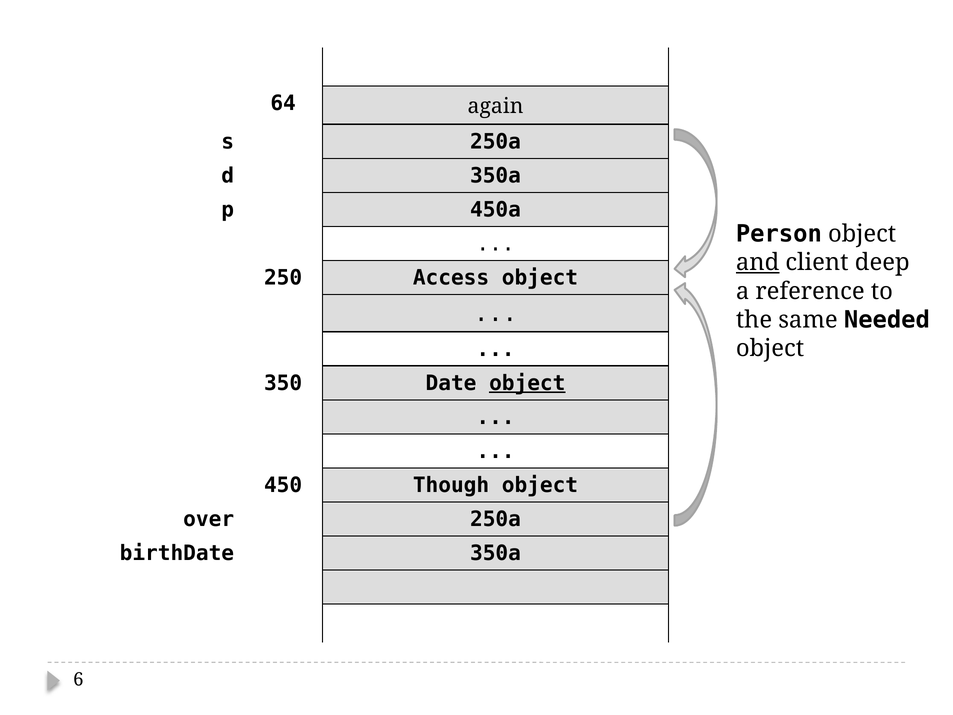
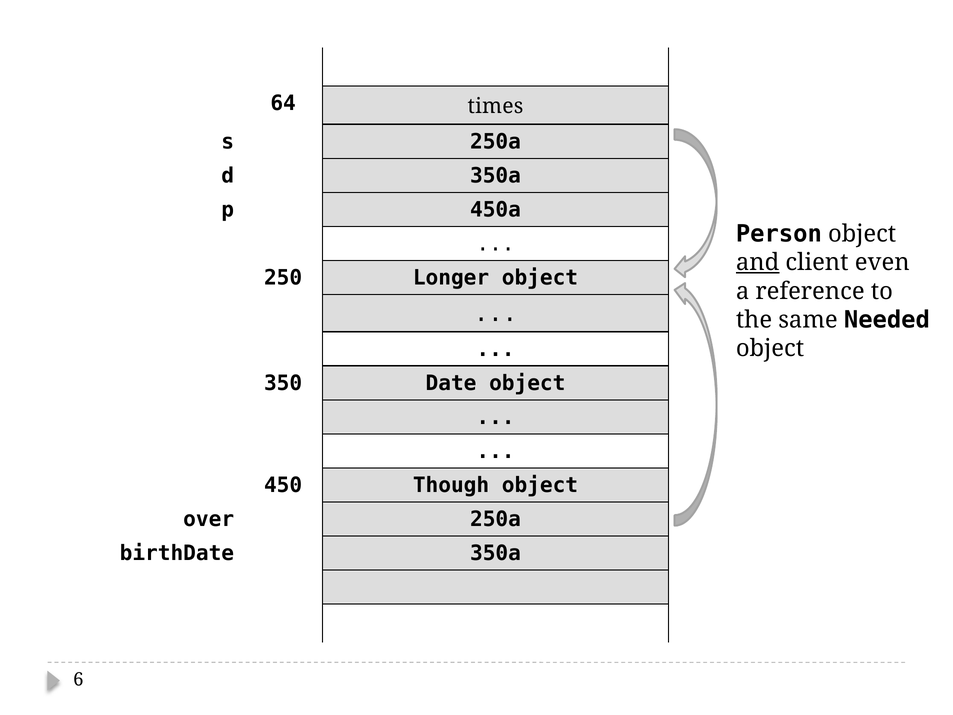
again: again -> times (495, 106)
deep: deep -> even (882, 263)
Access: Access -> Longer (451, 278)
object underline: present -> none (527, 383)
